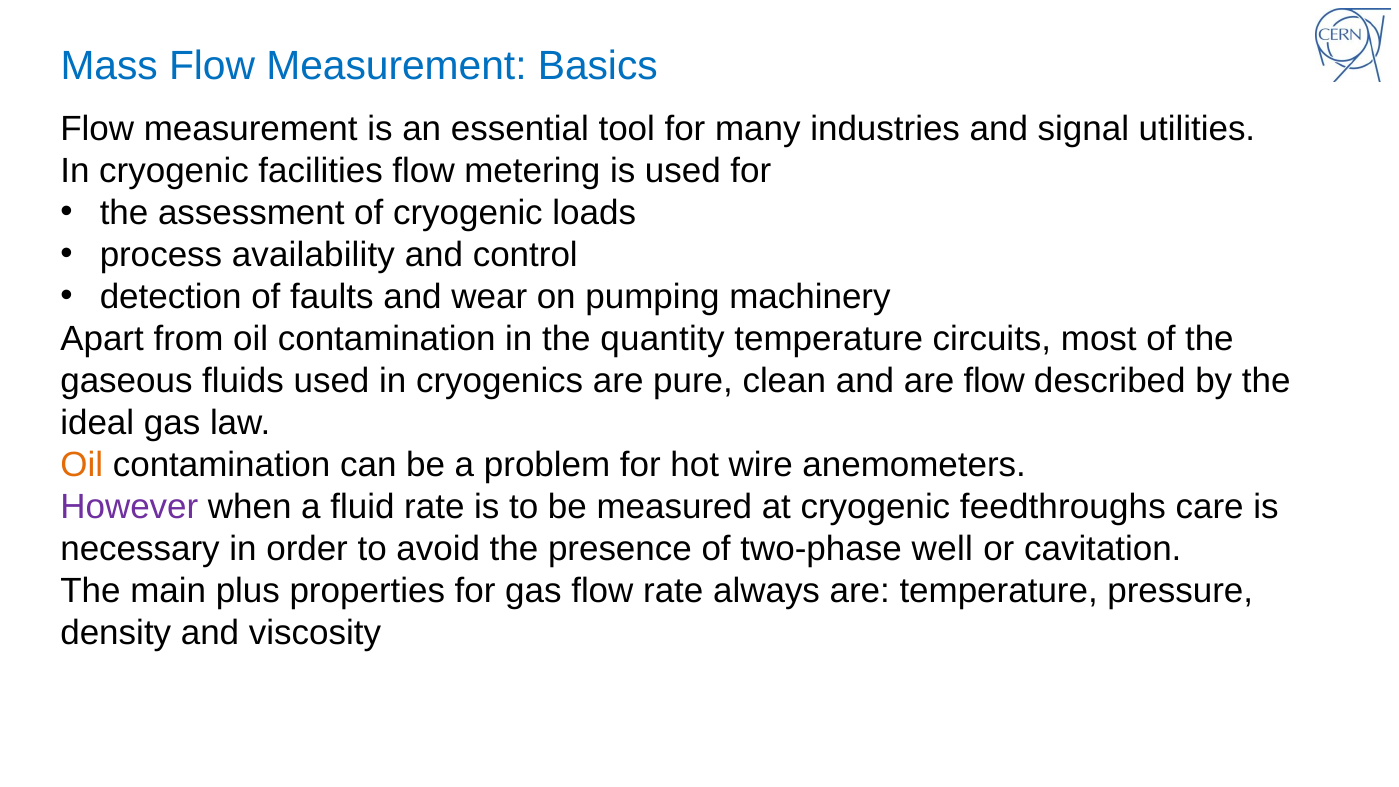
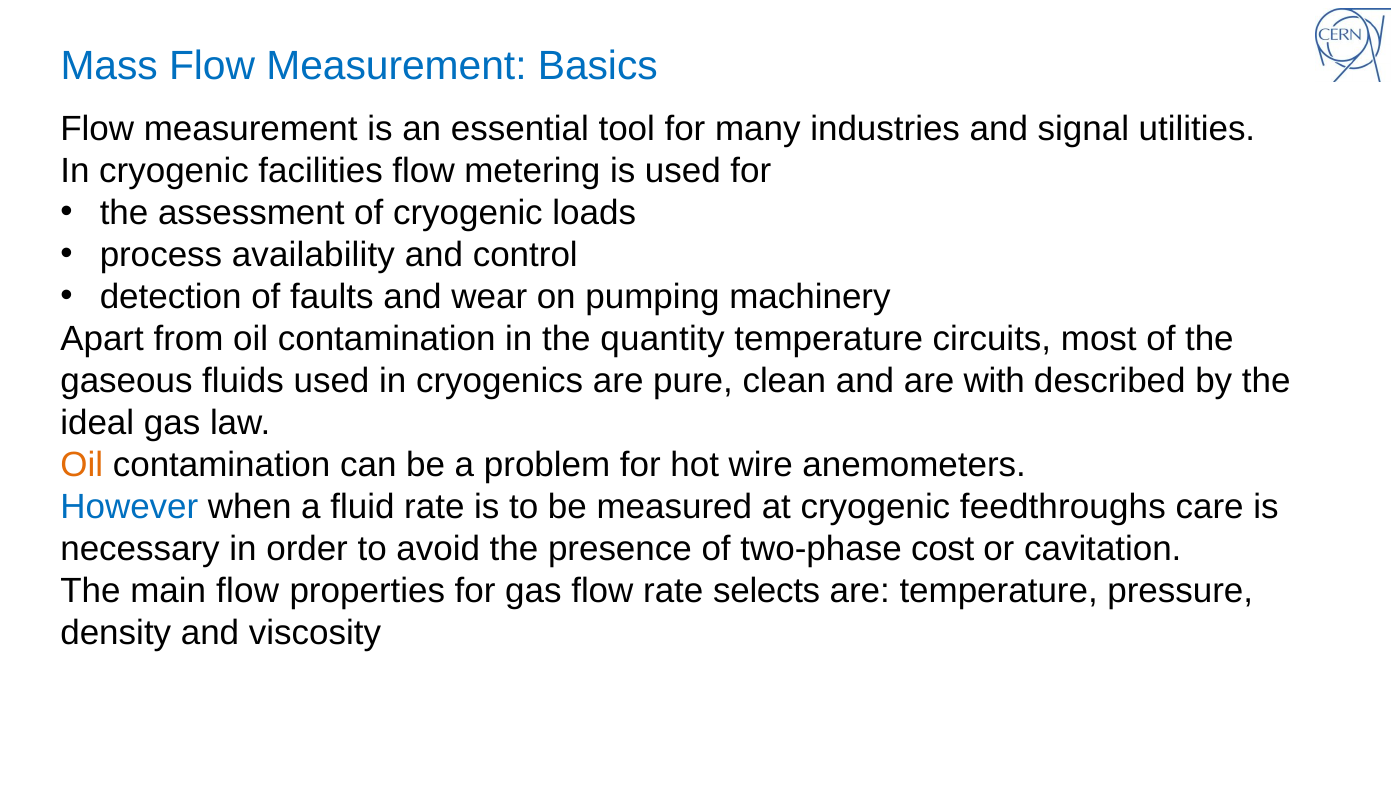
are flow: flow -> with (994, 381)
However colour: purple -> blue (129, 507)
well: well -> cost (943, 549)
main plus: plus -> flow (248, 591)
always: always -> selects (767, 591)
